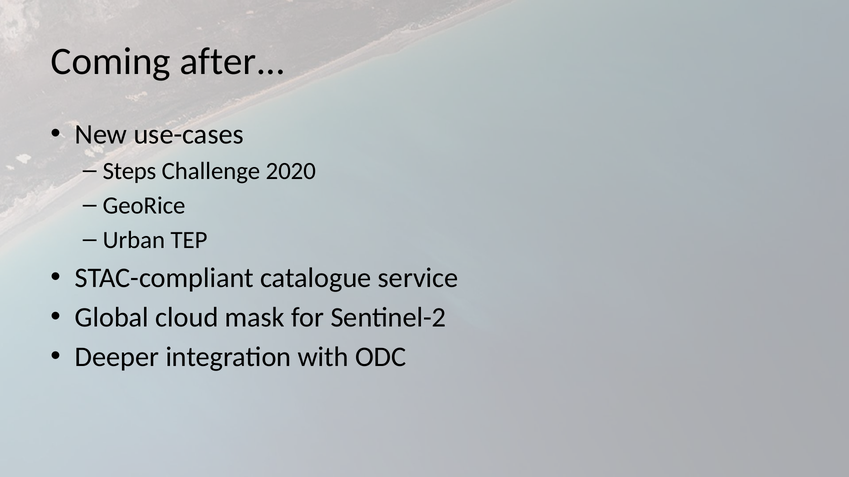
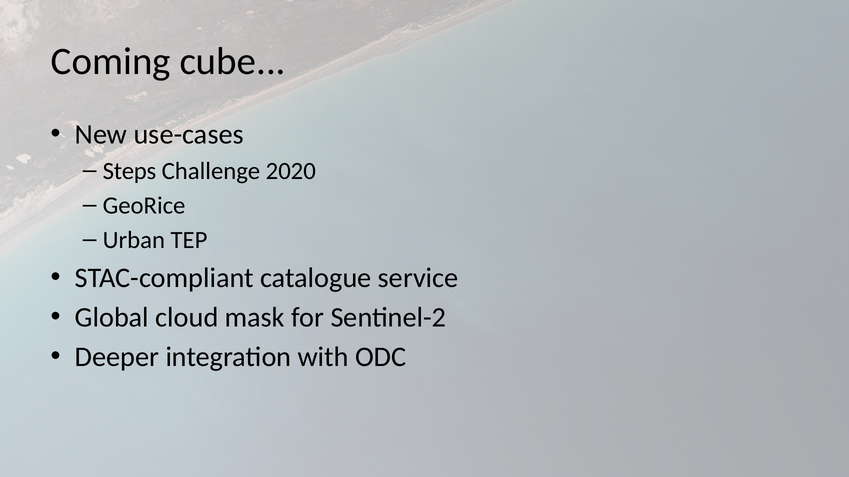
after: after -> cube (233, 62)
